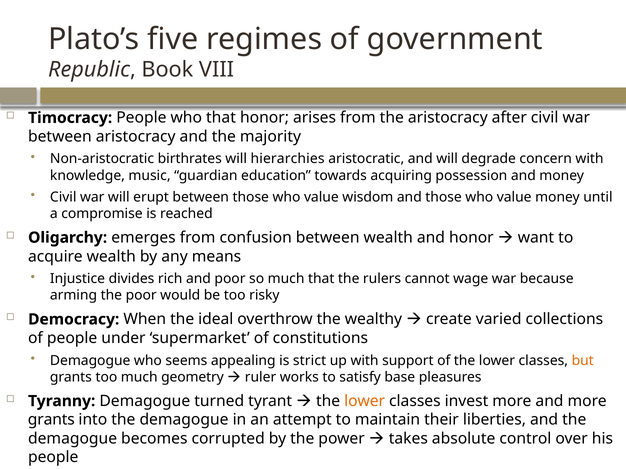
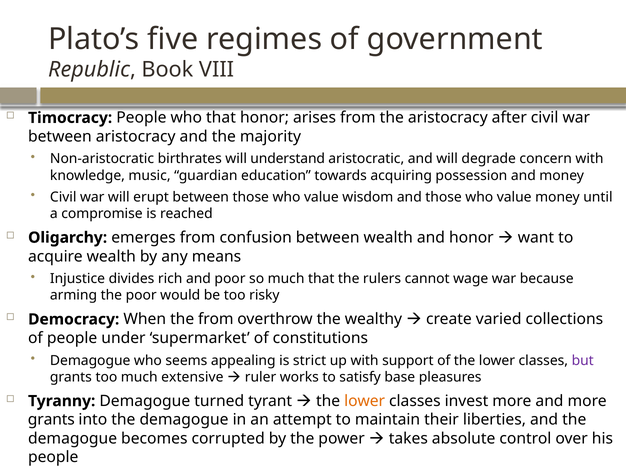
hierarchies: hierarchies -> understand (288, 159)
the ideal: ideal -> from (216, 320)
but colour: orange -> purple (583, 361)
geometry: geometry -> extensive (192, 377)
